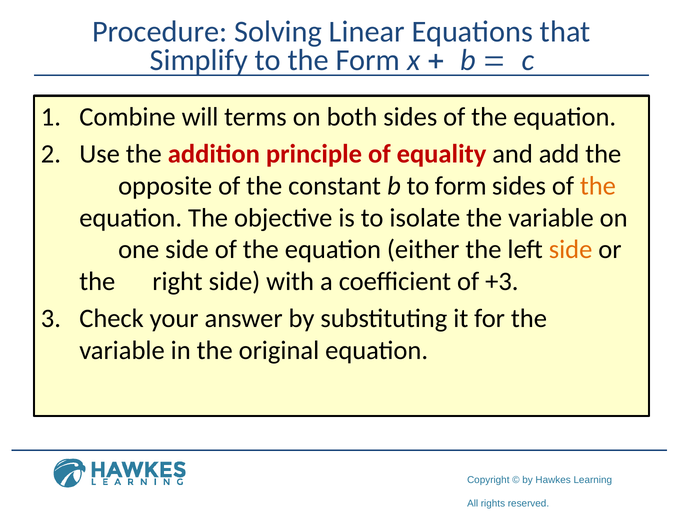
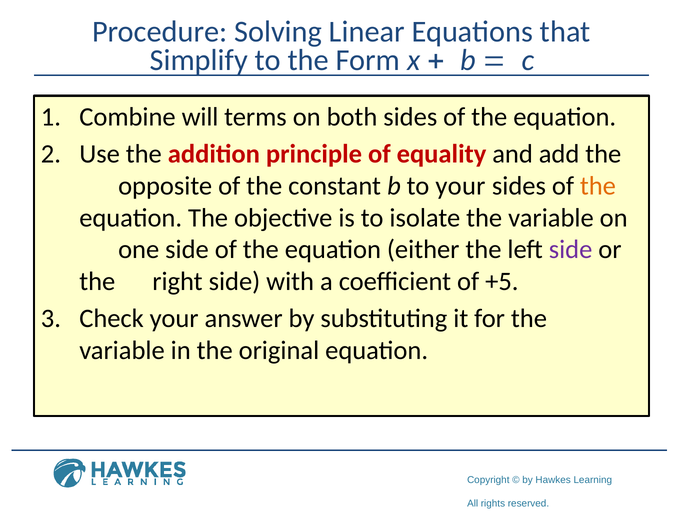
to form: form -> your (460, 186)
side colour: orange -> purple (571, 249)
+3: +3 -> +5 (502, 281)
